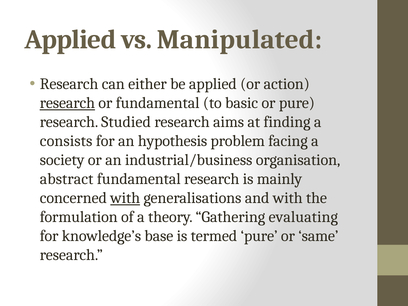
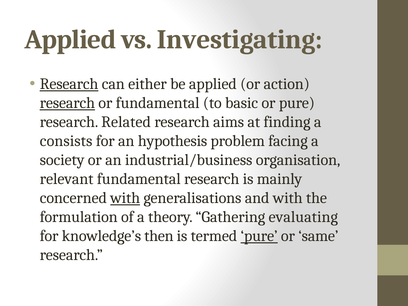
Manipulated: Manipulated -> Investigating (240, 40)
Research underline: none -> present (69, 84)
Studied: Studied -> Related (126, 122)
abstract: abstract -> relevant (67, 179)
base: base -> then (159, 236)
pure underline: none -> present (259, 236)
